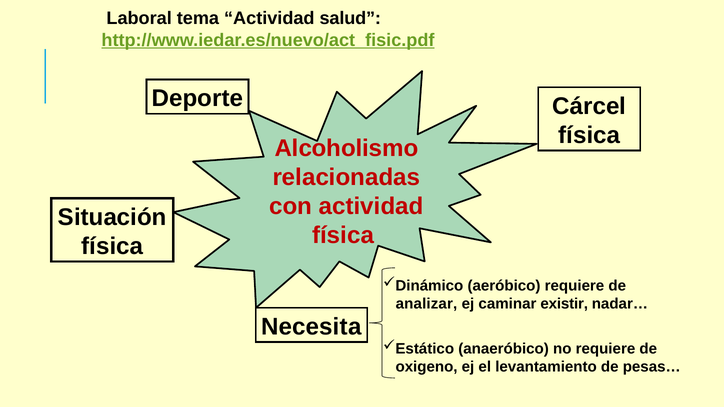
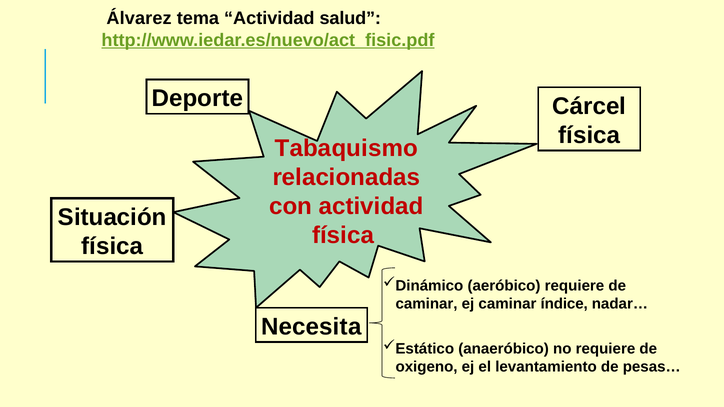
Laboral: Laboral -> Álvarez (139, 19)
Alcoholismo: Alcoholismo -> Tabaquismo (346, 148)
analizar: analizar -> caminar (427, 304)
existir: existir -> índice (564, 304)
